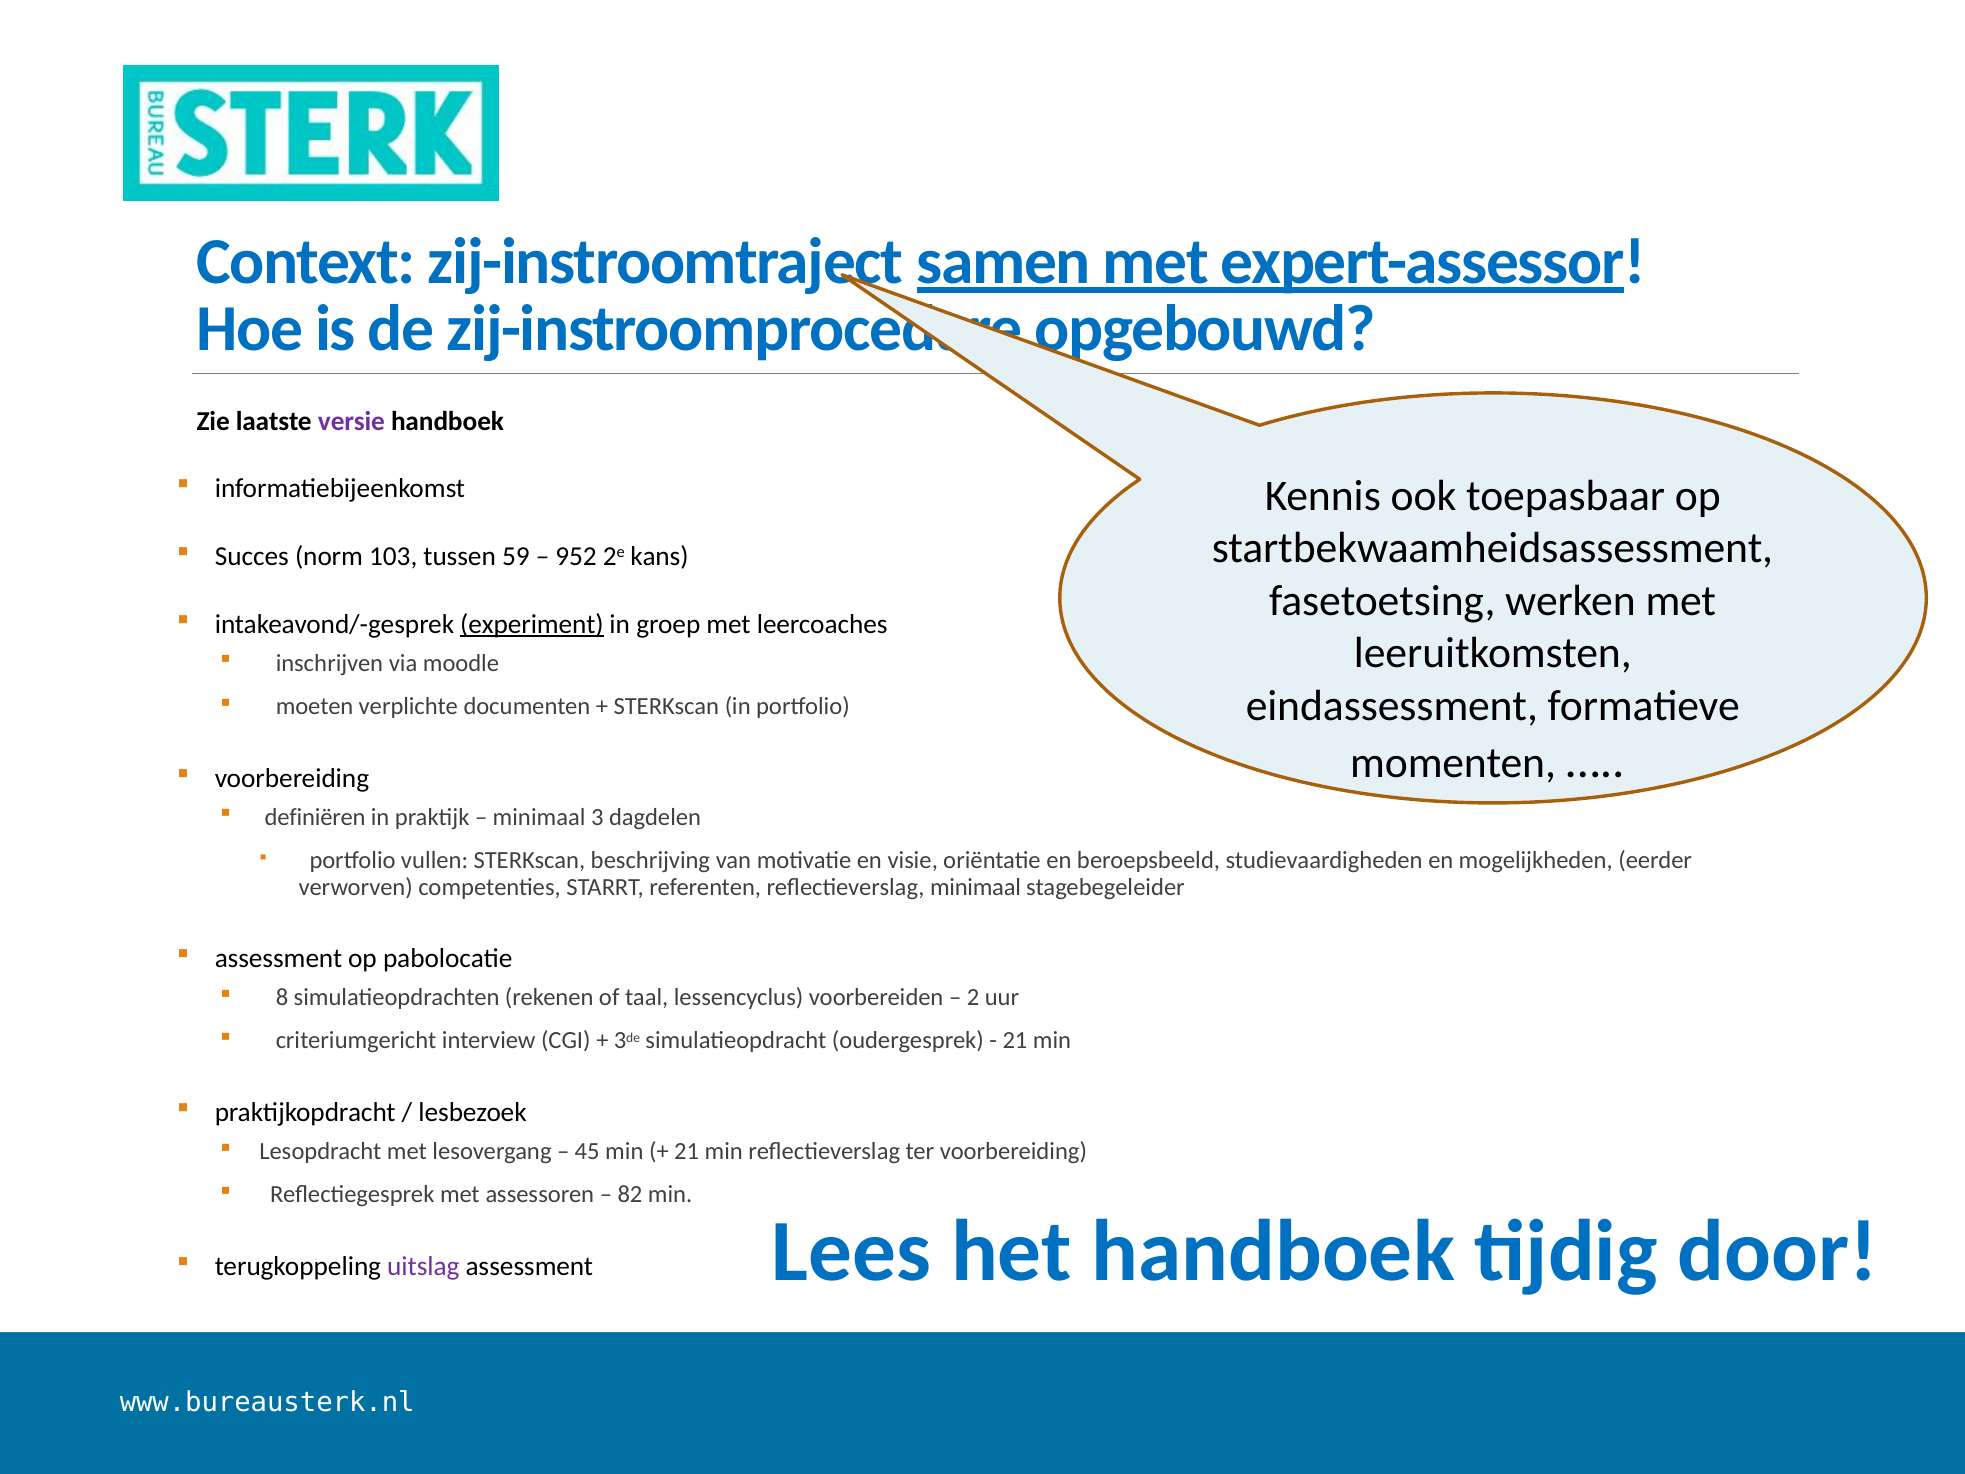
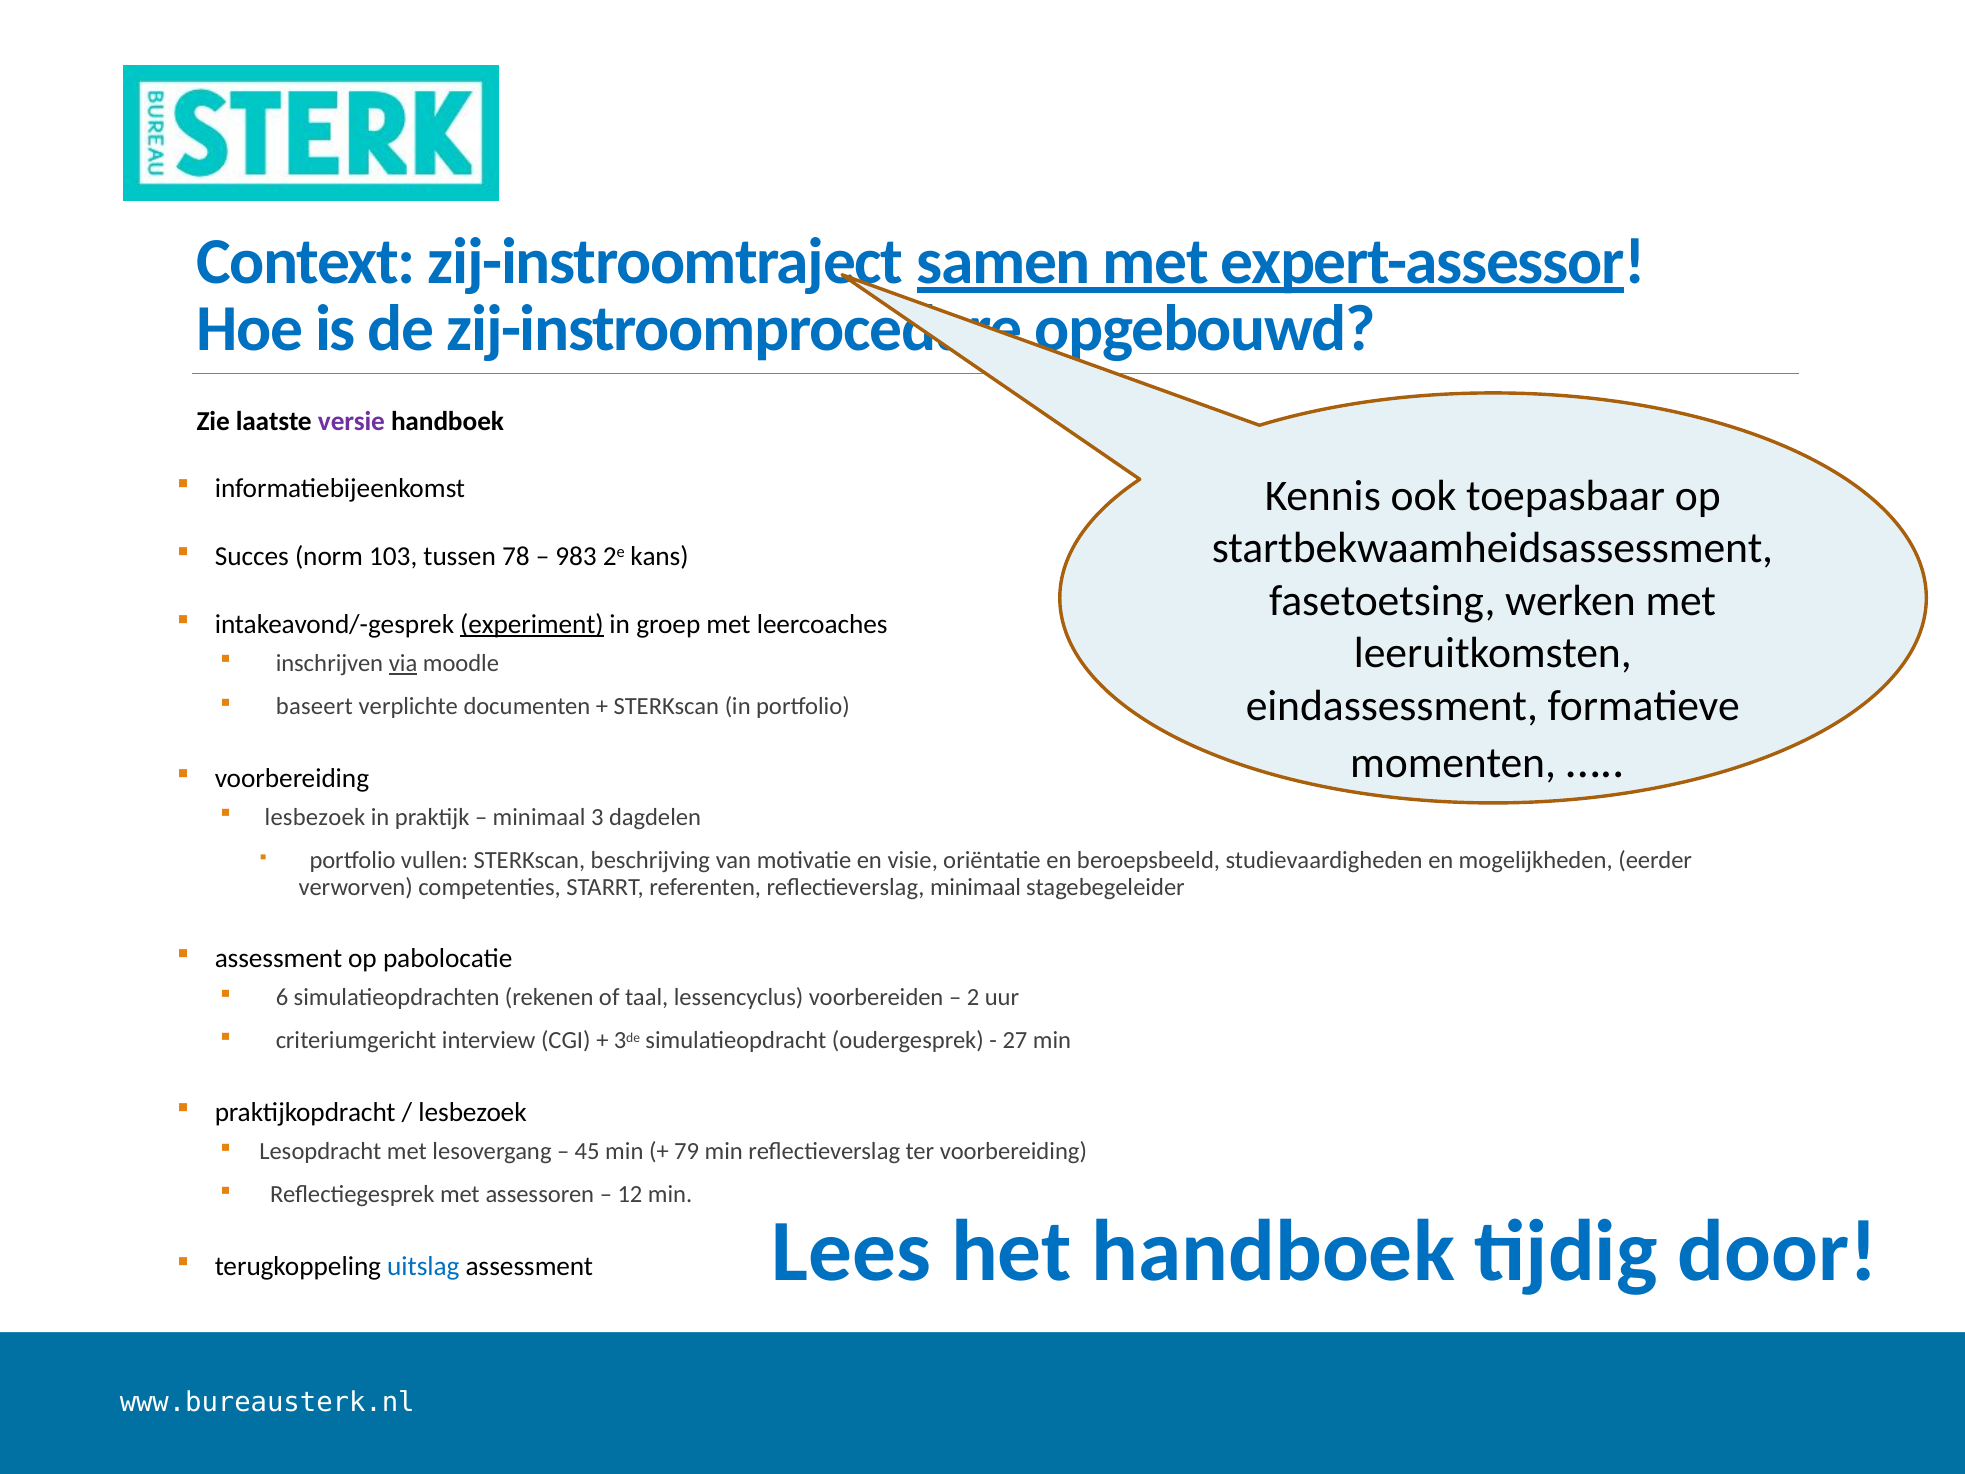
59: 59 -> 78 (516, 557)
952: 952 -> 983 (576, 557)
via underline: none -> present (403, 663)
moeten: moeten -> baseert (314, 706)
definiëren: definiëren -> lesbezoek (315, 817)
8: 8 -> 6 (282, 998)
21: 21 -> 27 (1015, 1041)
21: 21 -> 79 (687, 1151)
82: 82 -> 12 (630, 1194)
uitslag colour: purple -> blue (423, 1266)
